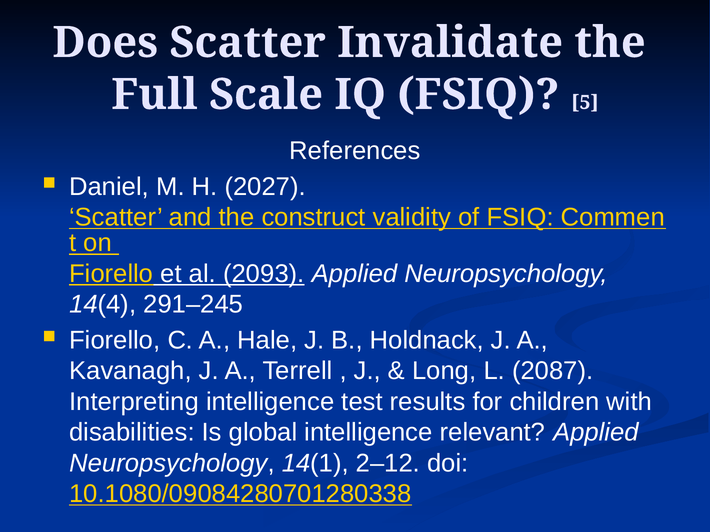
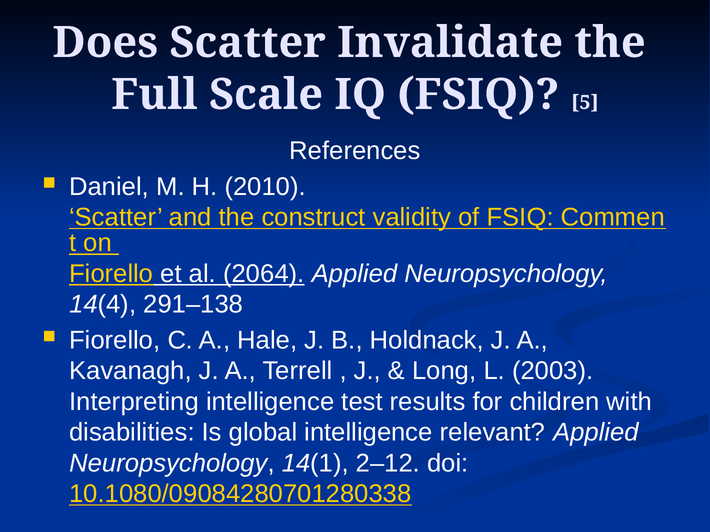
2027: 2027 -> 2010 (265, 187)
2093: 2093 -> 2064 (264, 274)
291–245: 291–245 -> 291–138 (193, 305)
2087: 2087 -> 2003 (553, 371)
